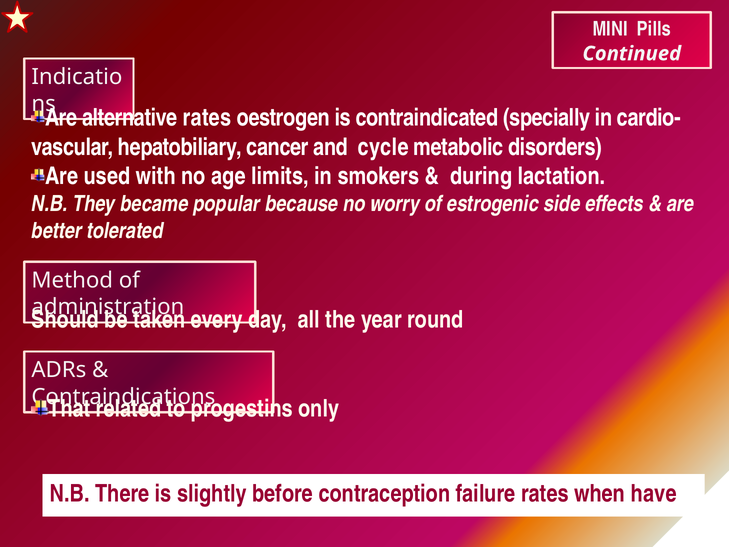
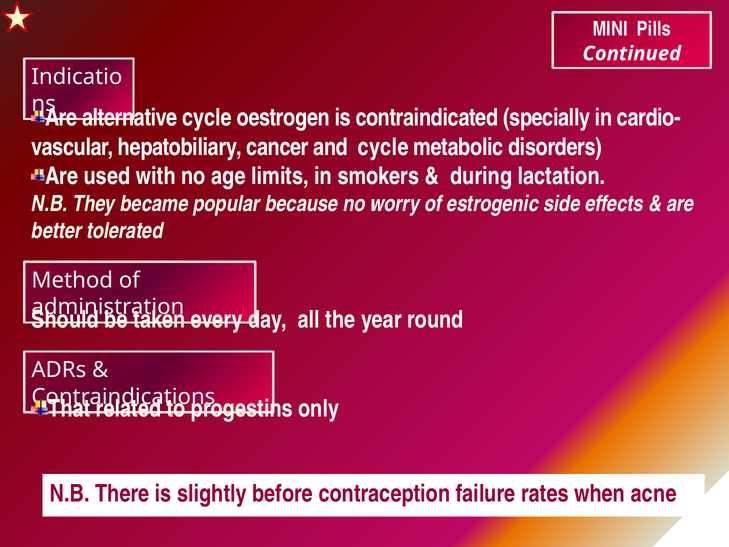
alternative rates: rates -> cycle (207, 118)
have: have -> acne (654, 494)
